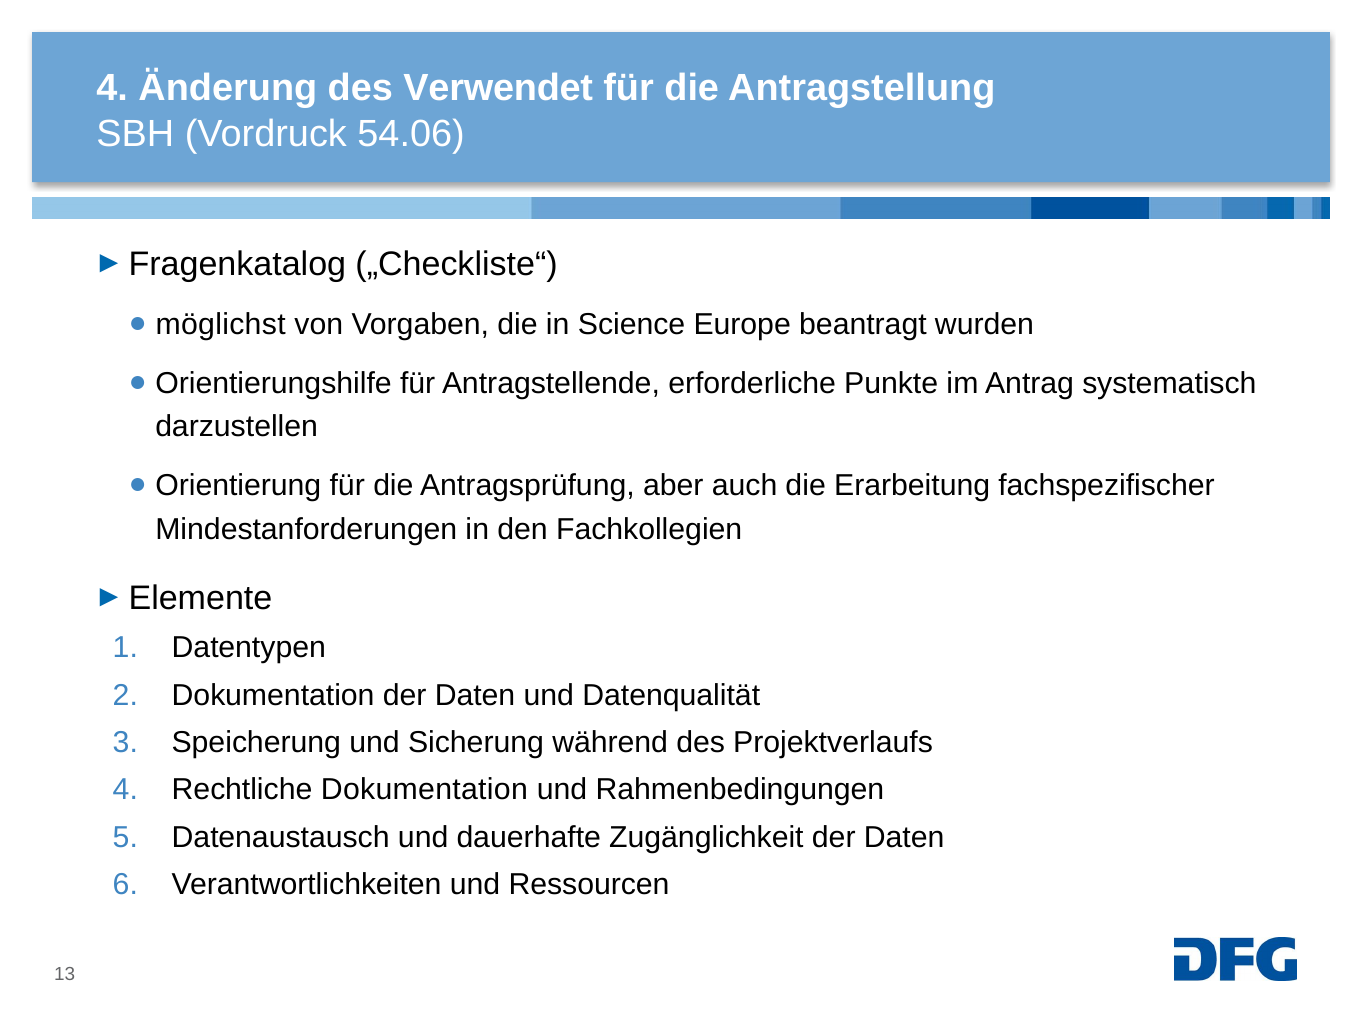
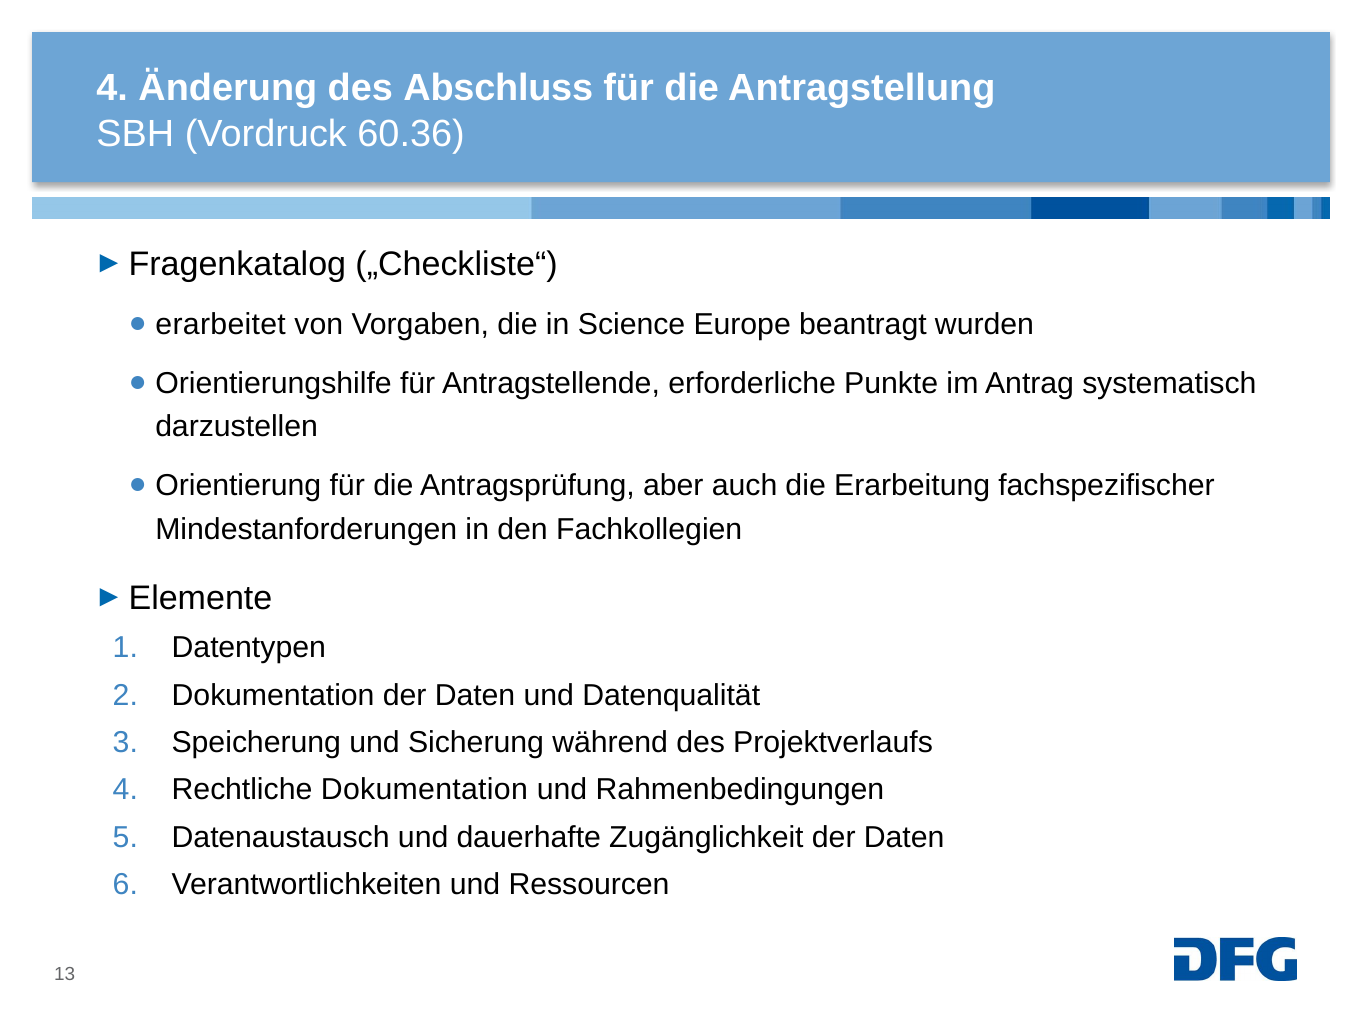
Verwendet: Verwendet -> Abschluss (498, 88)
54.06: 54.06 -> 60.36 (411, 134)
möglichst: möglichst -> erarbeitet (221, 325)
